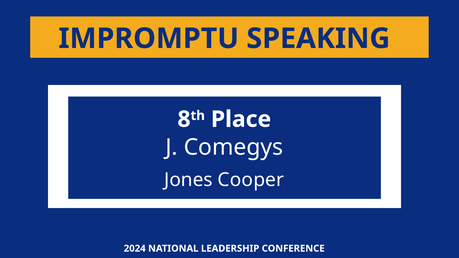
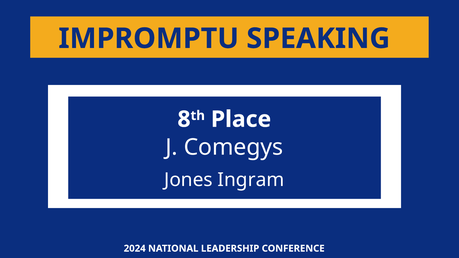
Cooper: Cooper -> Ingram (251, 180)
